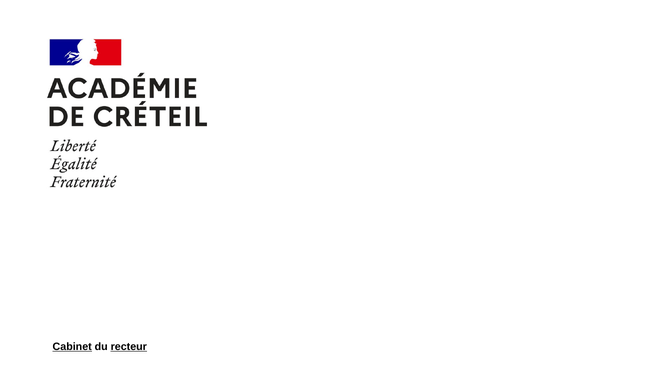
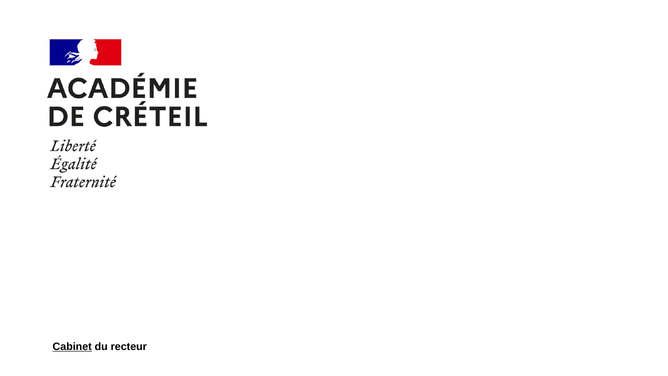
recteur underline: present -> none (129, 346)
